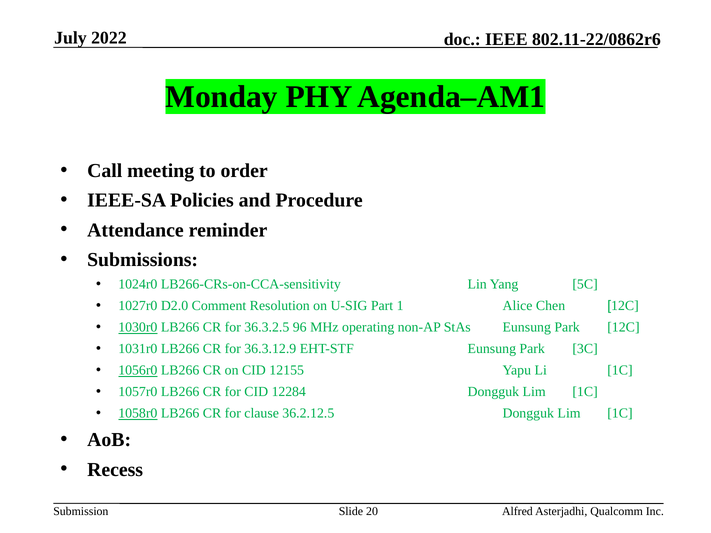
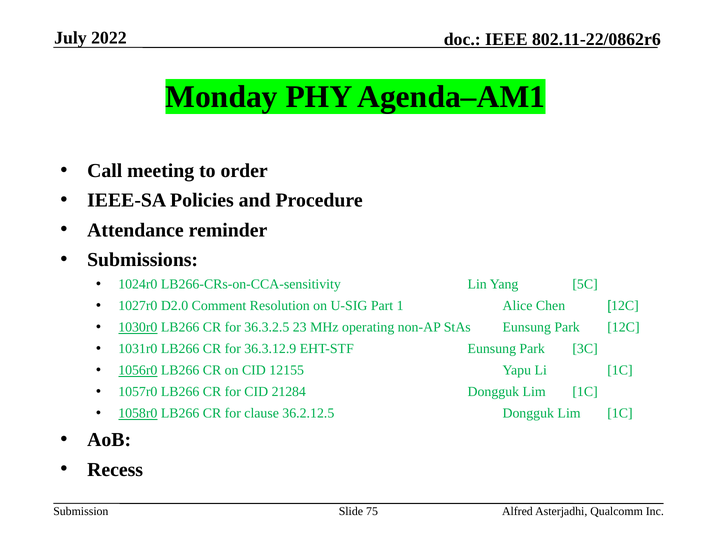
96: 96 -> 23 (300, 328)
12284: 12284 -> 21284 (289, 392)
20: 20 -> 75 (372, 511)
